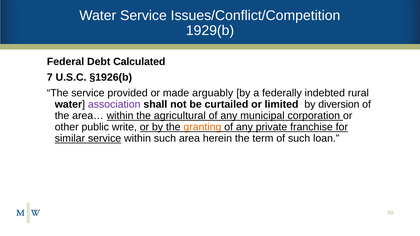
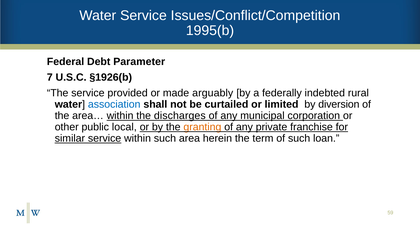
1929(b: 1929(b -> 1995(b (210, 31)
Calculated: Calculated -> Parameter (139, 62)
association colour: purple -> blue (114, 105)
agricultural: agricultural -> discharges (180, 116)
write: write -> local (124, 127)
